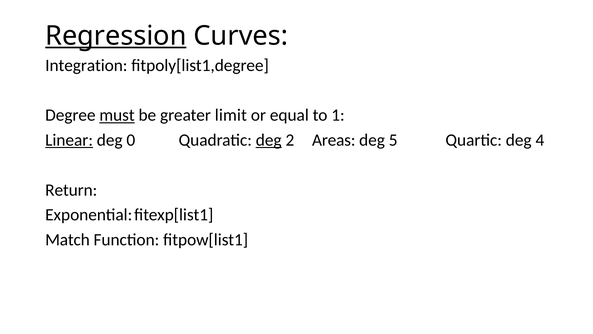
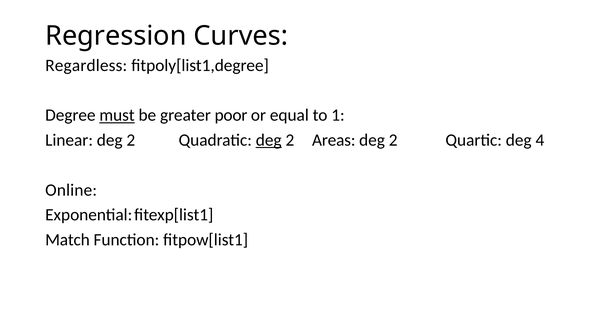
Regression underline: present -> none (116, 36)
Integration: Integration -> Regardless (86, 65)
limit: limit -> poor (231, 115)
Linear underline: present -> none (69, 140)
0: 0 -> 2 (131, 140)
5: 5 -> 2 (393, 140)
Return: Return -> Online (71, 190)
